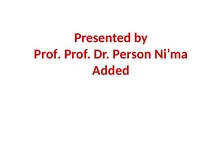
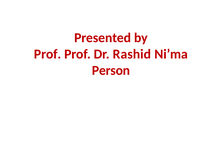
Person: Person -> Rashid (132, 54)
Added: Added -> Person (111, 70)
